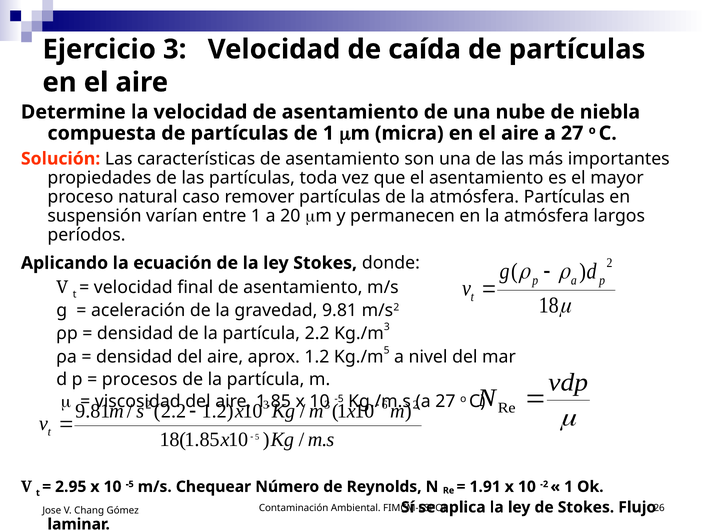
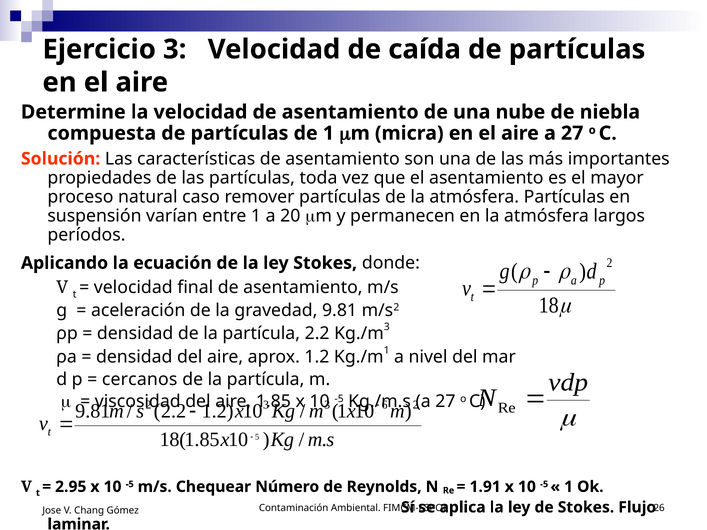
5: 5 -> 1 (387, 351)
procesos: procesos -> cercanos (140, 380)
1.91 x 10 -2: -2 -> -5 (544, 484)
